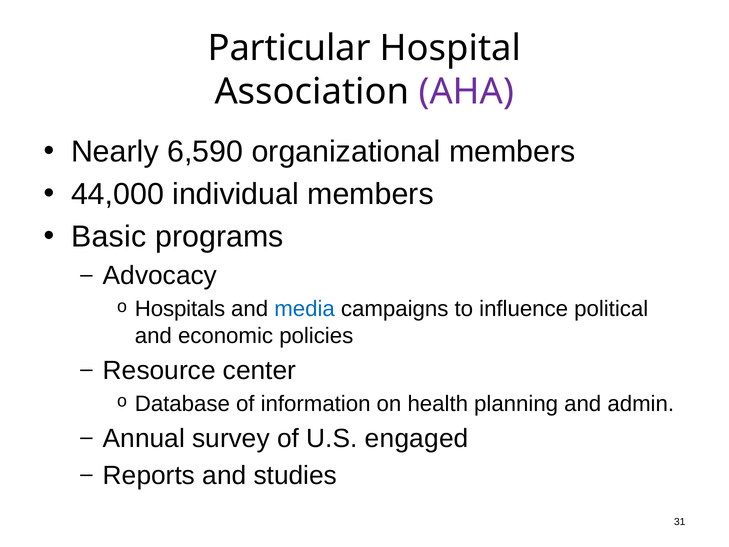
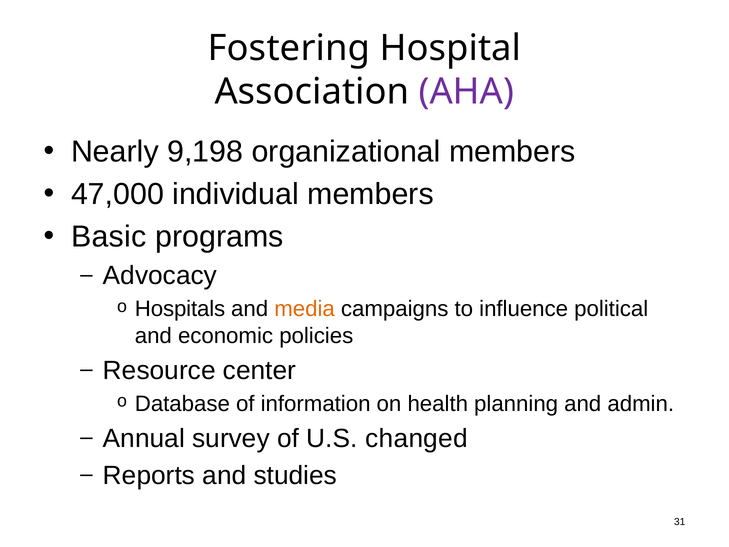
Particular: Particular -> Fostering (289, 48)
6,590: 6,590 -> 9,198 (205, 152)
44,000: 44,000 -> 47,000 (117, 194)
media colour: blue -> orange (305, 309)
engaged: engaged -> changed (417, 438)
